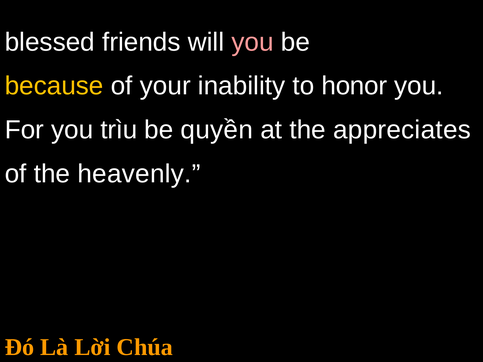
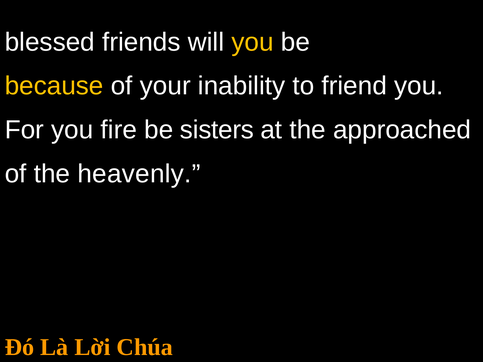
you colour: pink -> yellow (253, 42)
honor: honor -> friend (354, 86)
trìu: trìu -> fire (119, 130)
quyền: quyền -> sisters (217, 130)
appreciates: appreciates -> approached (402, 130)
